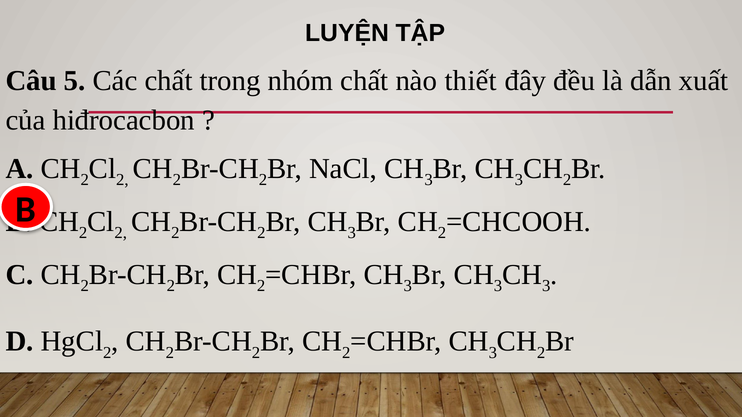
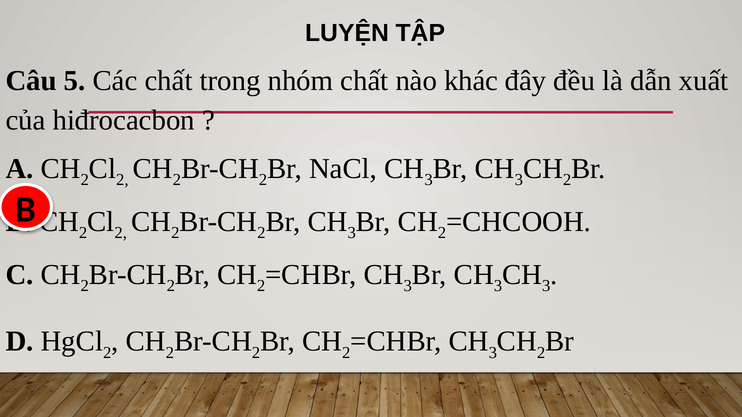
thiết: thiết -> khác (471, 81)
